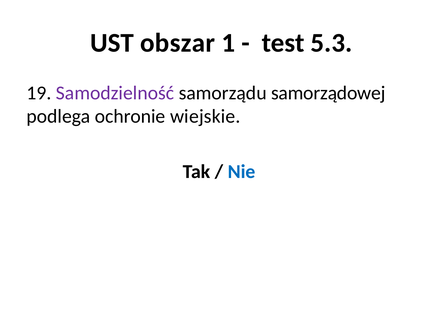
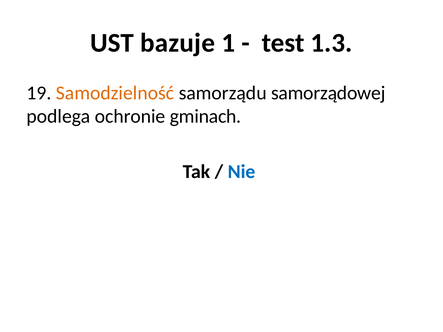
obszar: obszar -> bazuje (178, 43)
5.3: 5.3 -> 1.3 (331, 43)
Samodzielność colour: purple -> orange (115, 93)
wiejskie: wiejskie -> gminach (206, 117)
